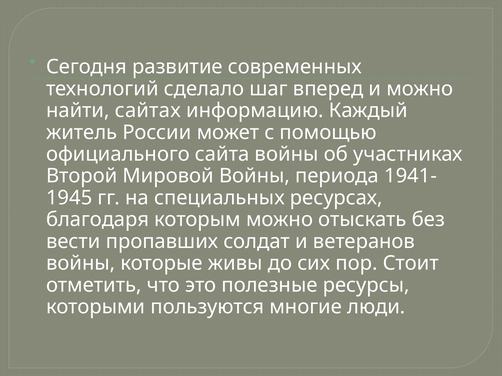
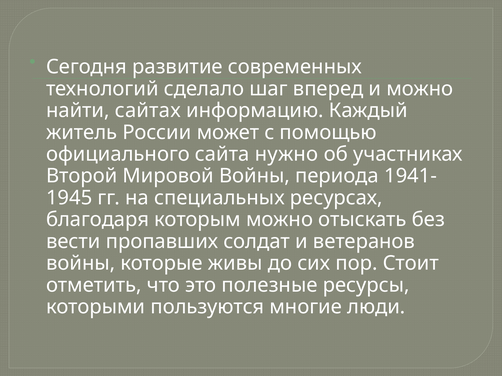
сайта войны: войны -> нужно (287, 154)
